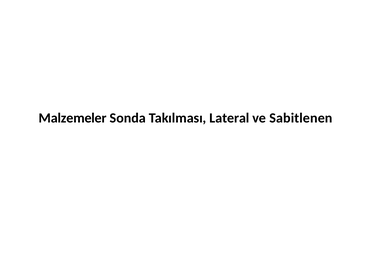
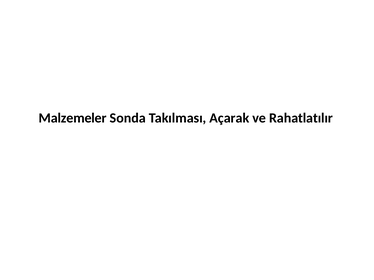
Lateral: Lateral -> Açarak (229, 118)
Sabitlenen: Sabitlenen -> Rahatlatılır (301, 118)
